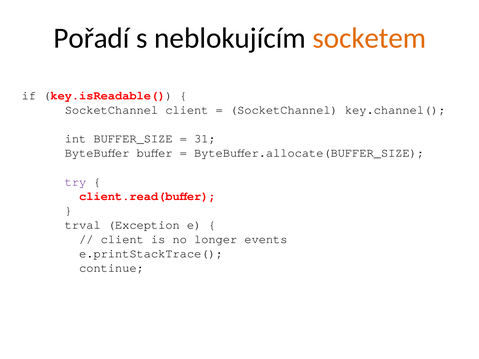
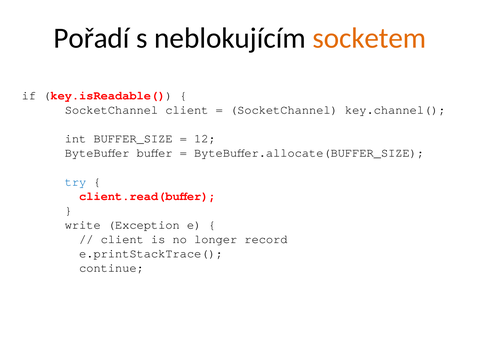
31: 31 -> 12 (205, 139)
try colour: purple -> blue (76, 182)
trval: trval -> write (83, 225)
events: events -> record (266, 239)
